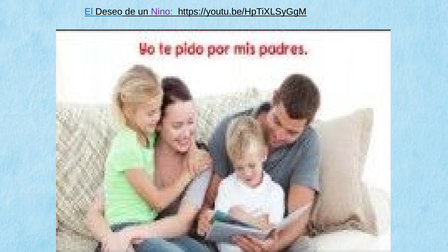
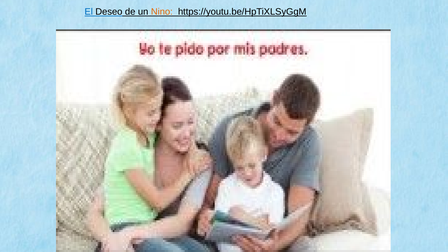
Nino colour: purple -> orange (162, 12)
